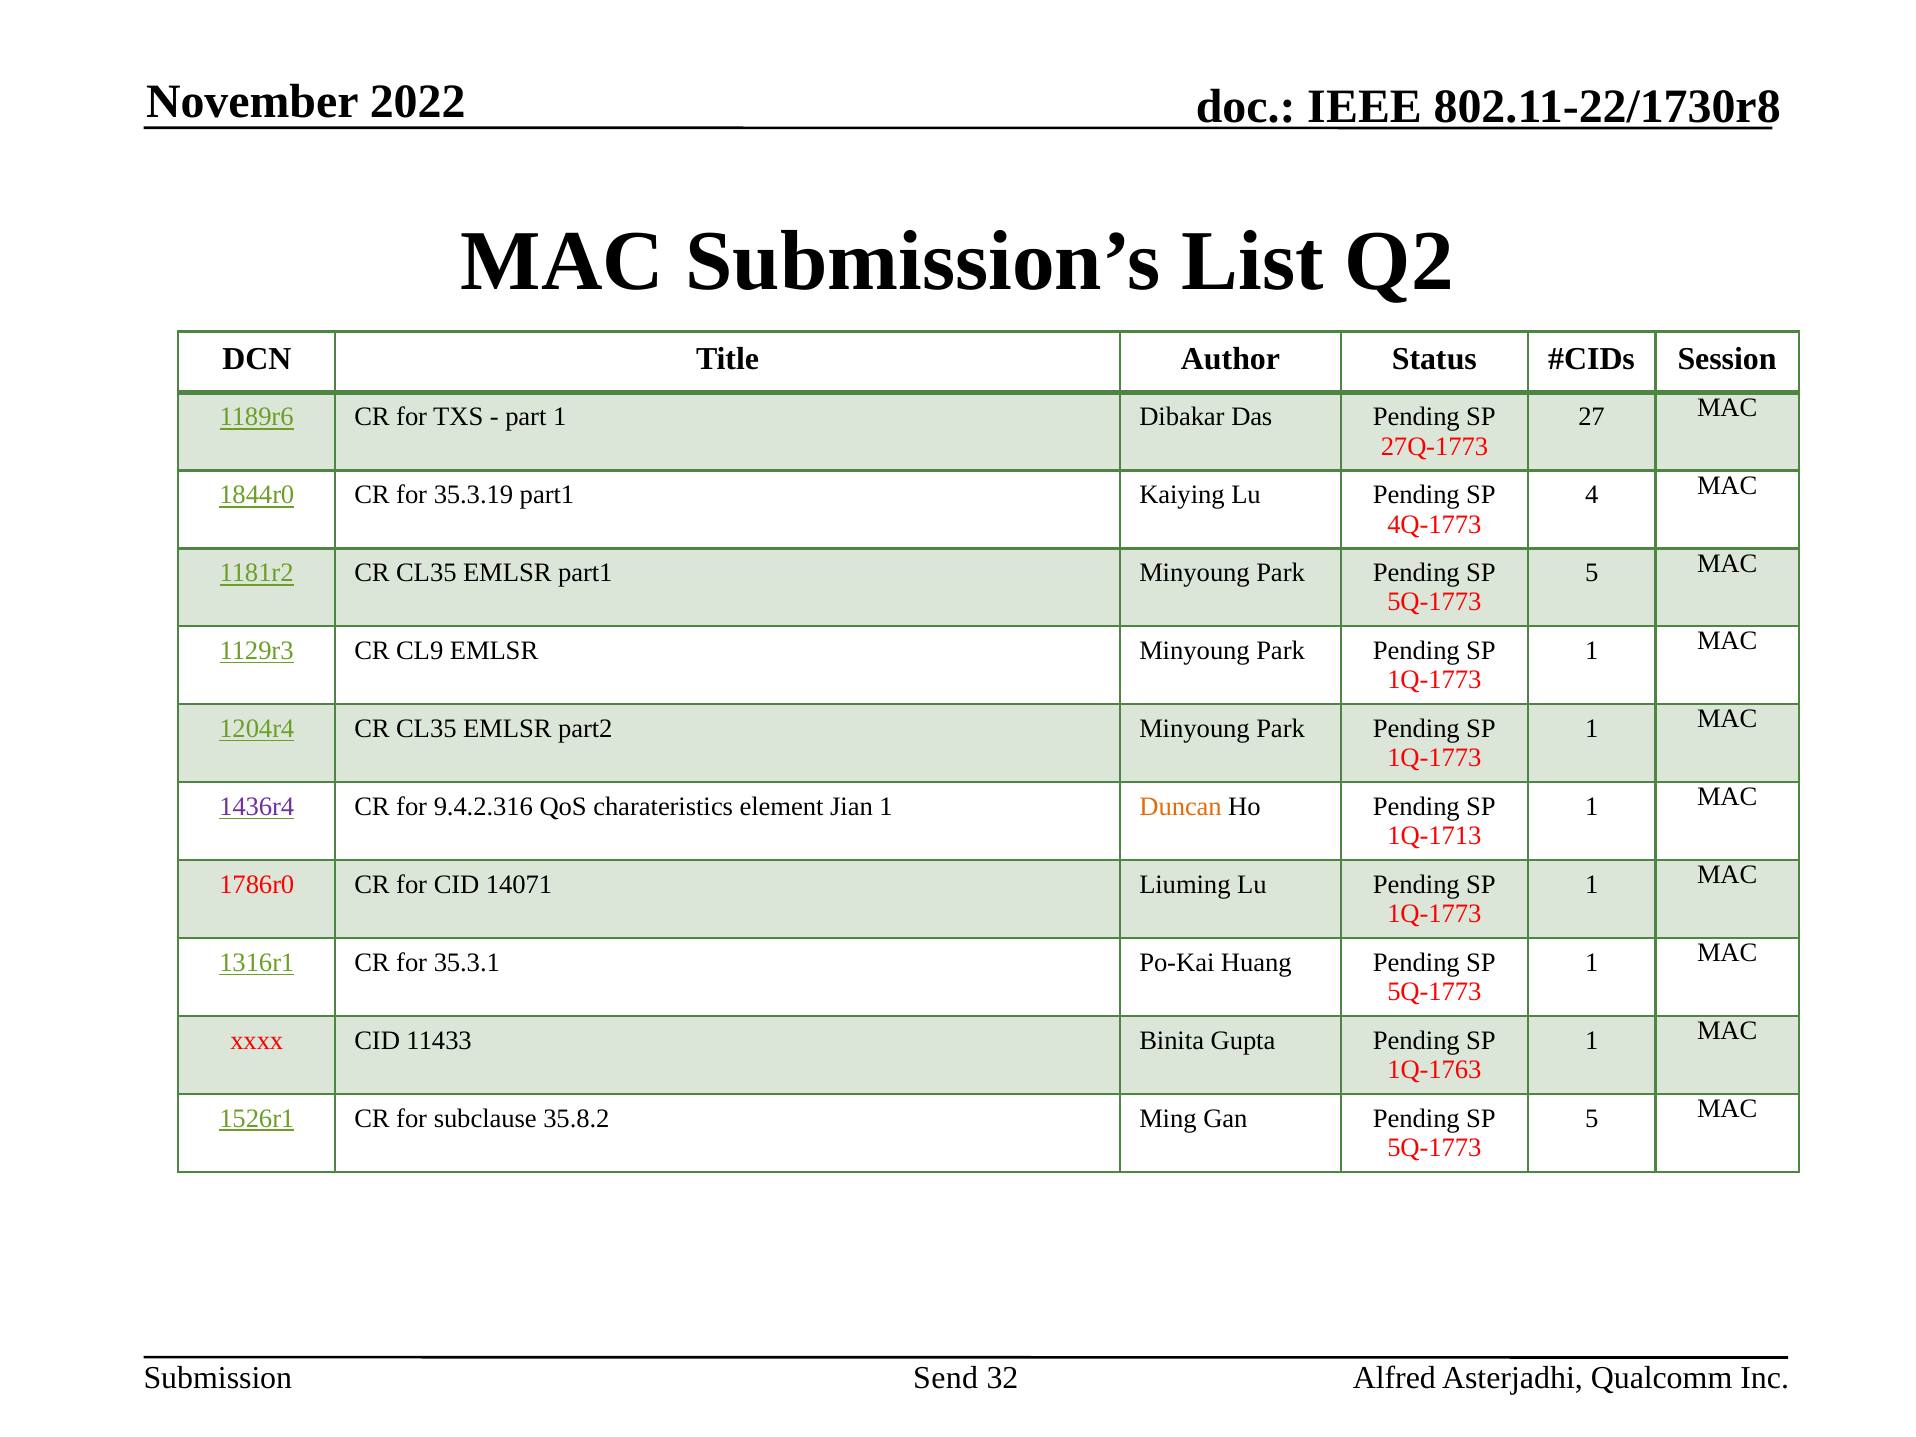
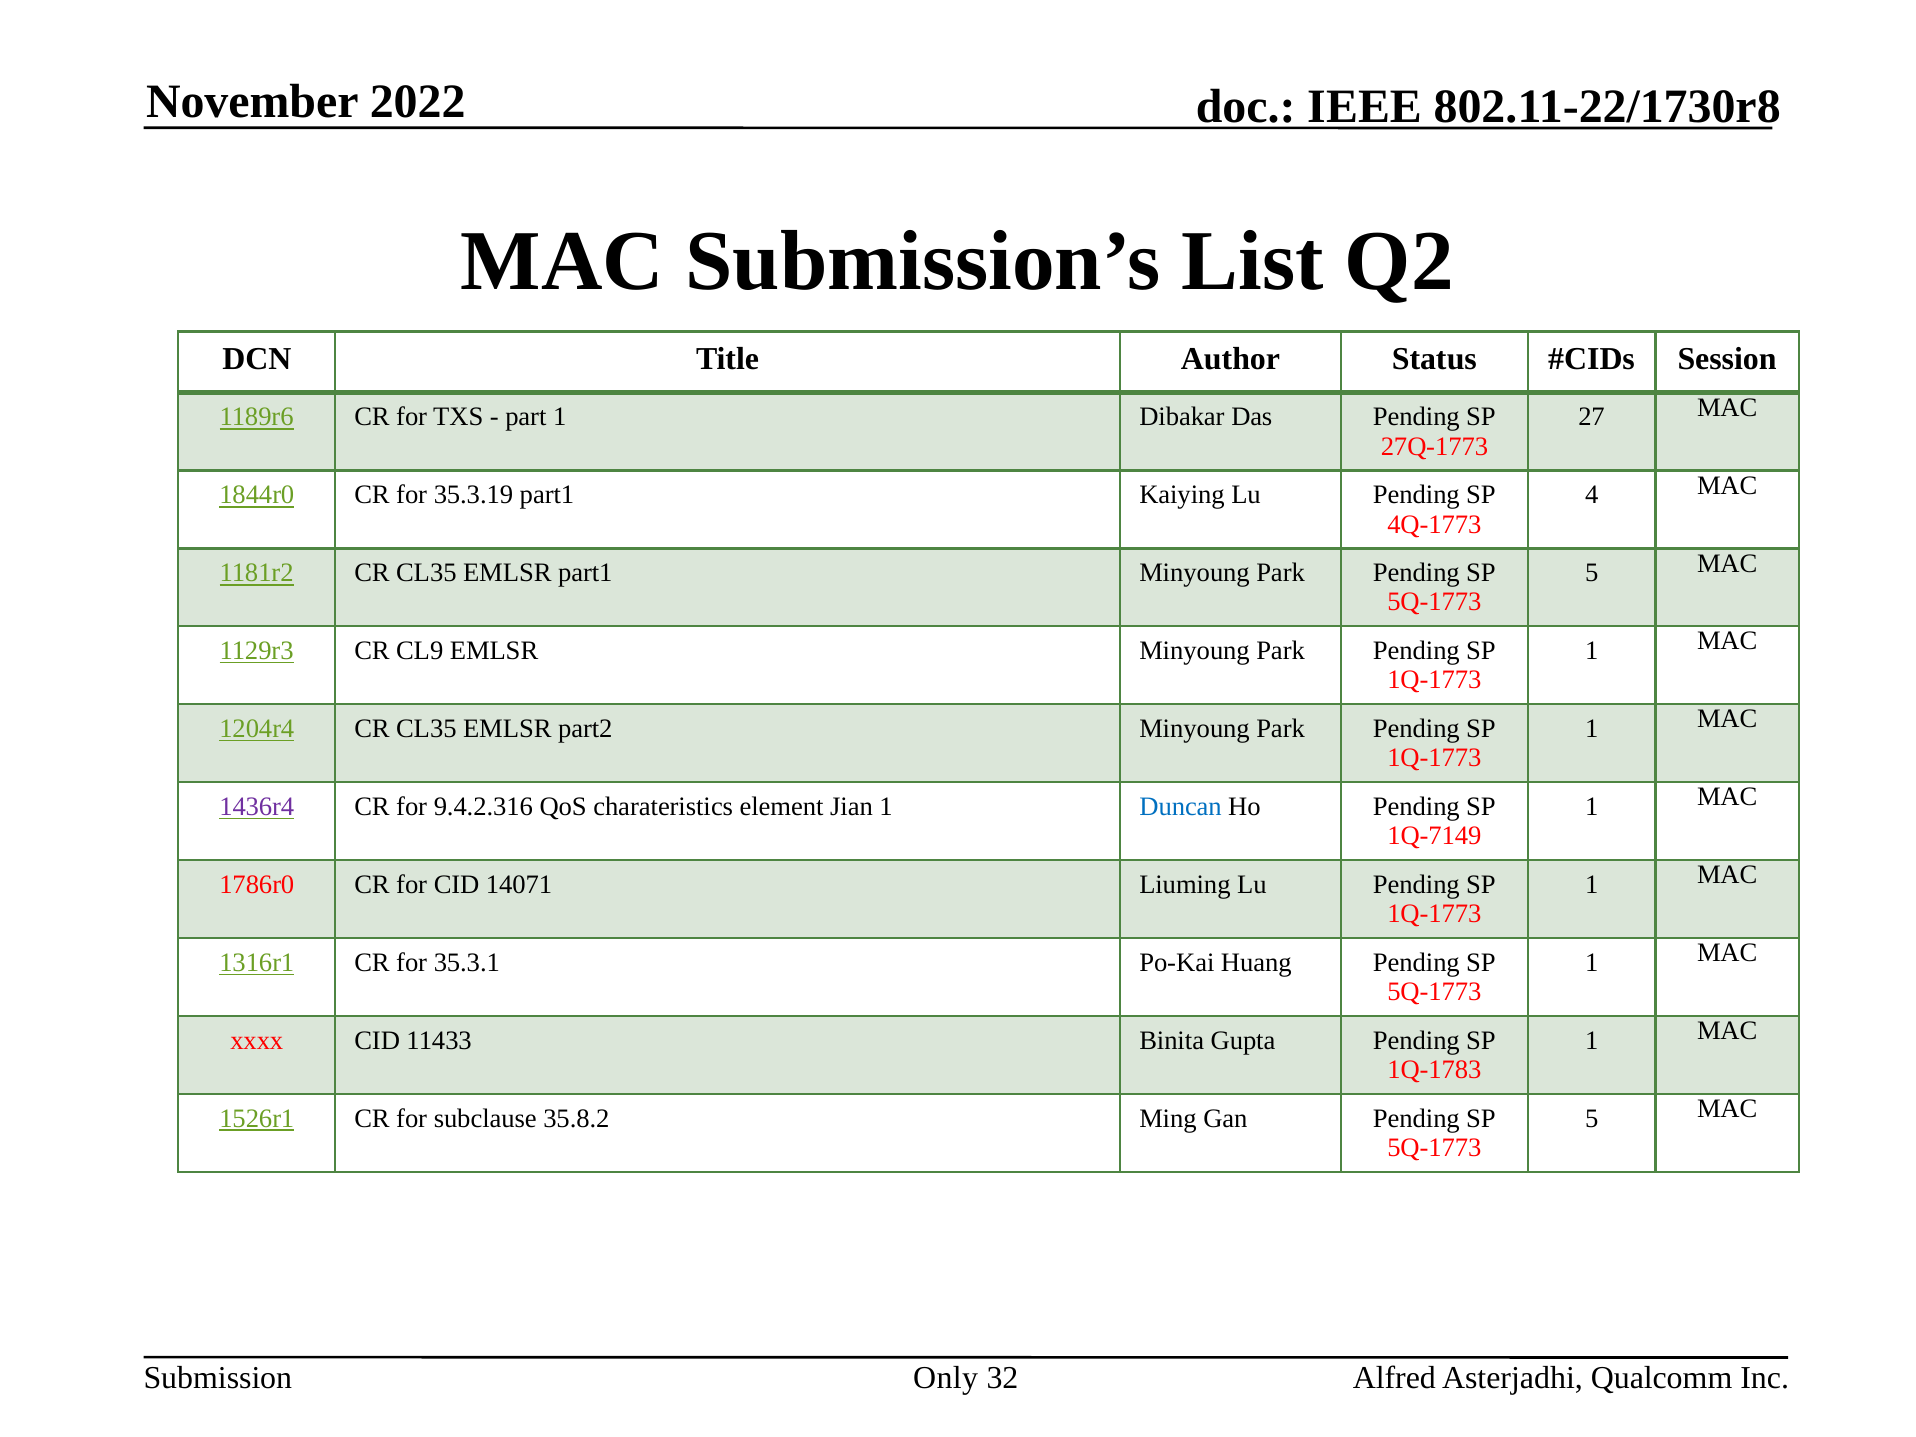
Duncan colour: orange -> blue (1181, 807)
1Q-1713: 1Q-1713 -> 1Q-7149 (1434, 836)
1Q-1763: 1Q-1763 -> 1Q-1783 (1434, 1070)
Send: Send -> Only (946, 1378)
